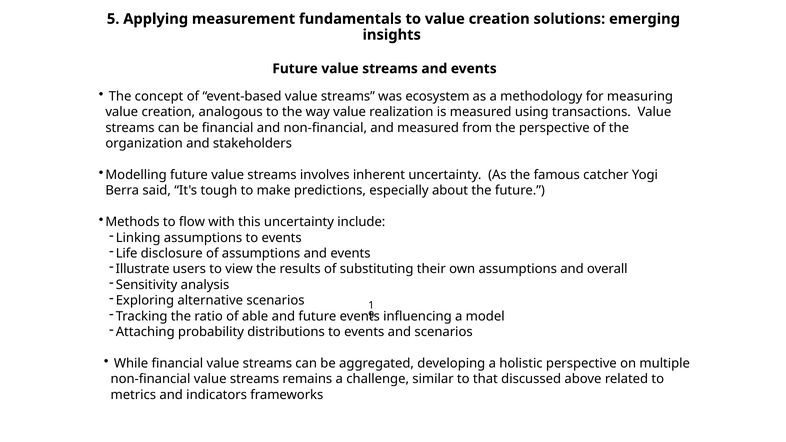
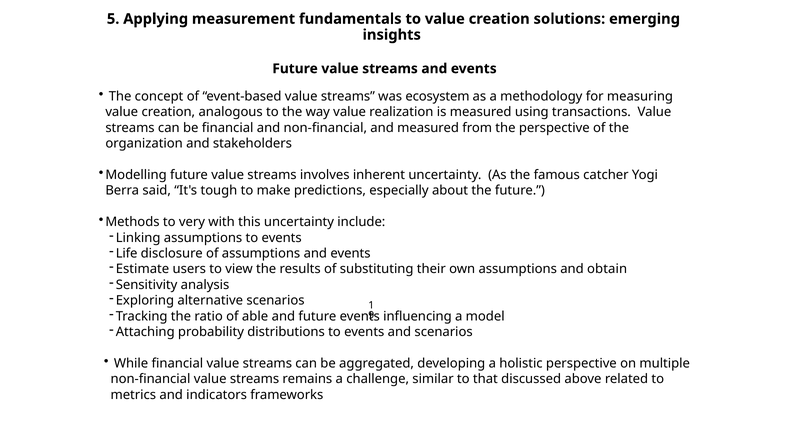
flow: flow -> very (192, 222)
Illustrate: Illustrate -> Estimate (143, 269)
overall: overall -> obtain (607, 269)
